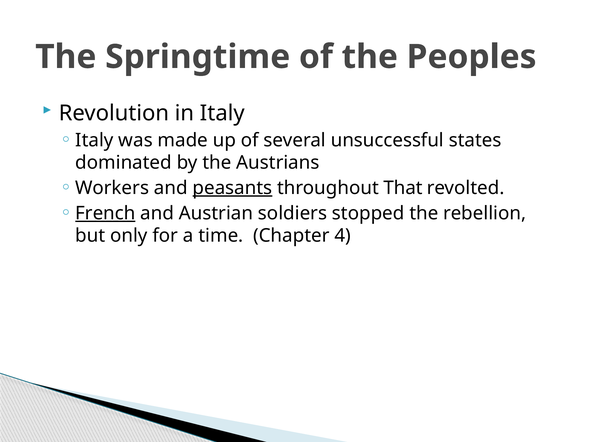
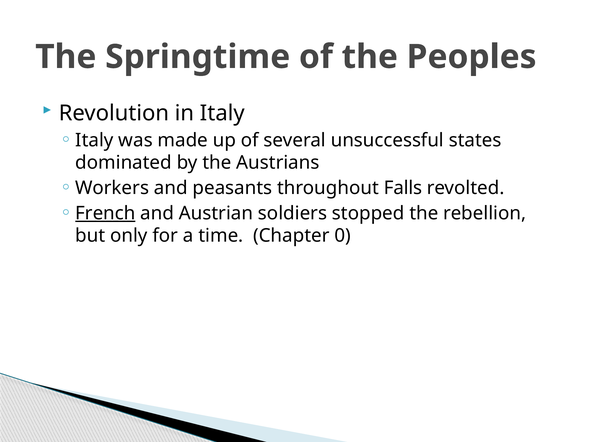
peasants underline: present -> none (232, 188)
That: That -> Falls (403, 188)
4: 4 -> 0 (343, 236)
